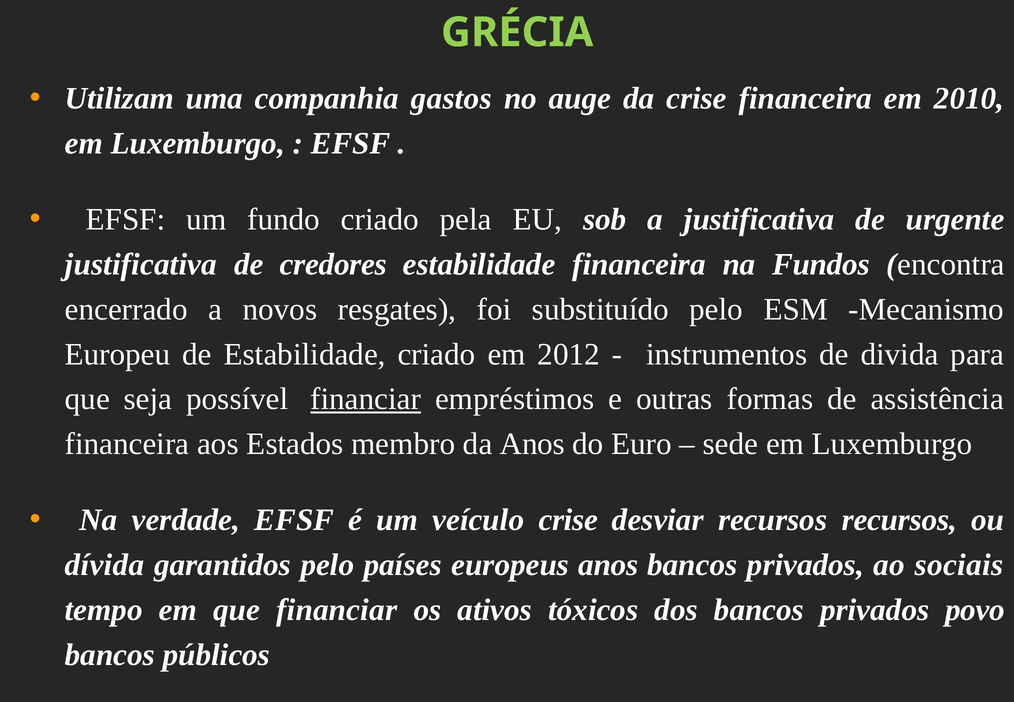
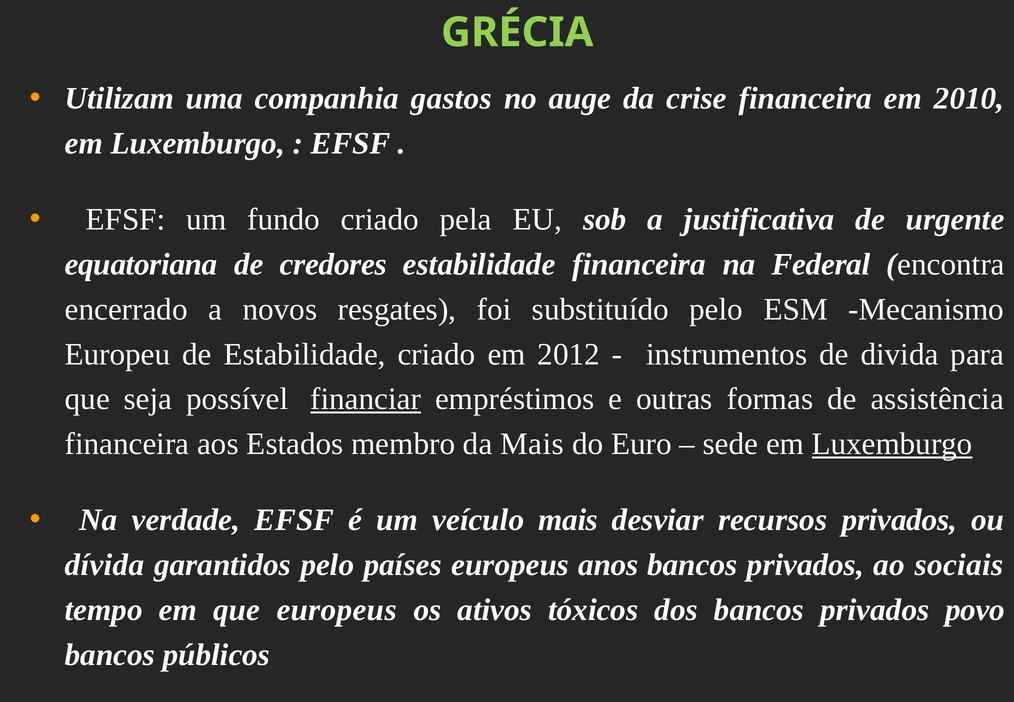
justificativa: justificativa -> equatoriana (141, 264)
Fundos: Fundos -> Federal (821, 264)
da Anos: Anos -> Mais (532, 444)
Luxemburgo underline: none -> present (892, 444)
veículo crise: crise -> mais (568, 520)
recursos recursos: recursos -> privados (899, 520)
que financiar: financiar -> europeus (337, 610)
